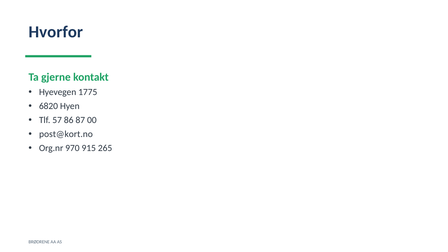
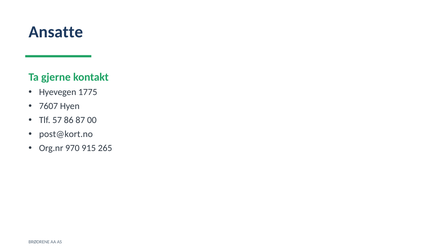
Hvorfor: Hvorfor -> Ansatte (56, 32)
6820: 6820 -> 7607 (48, 106)
